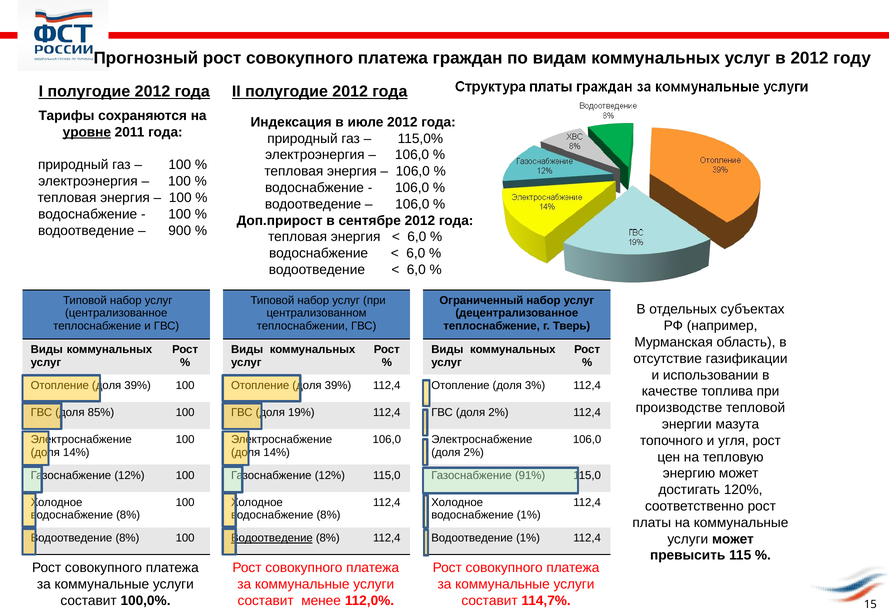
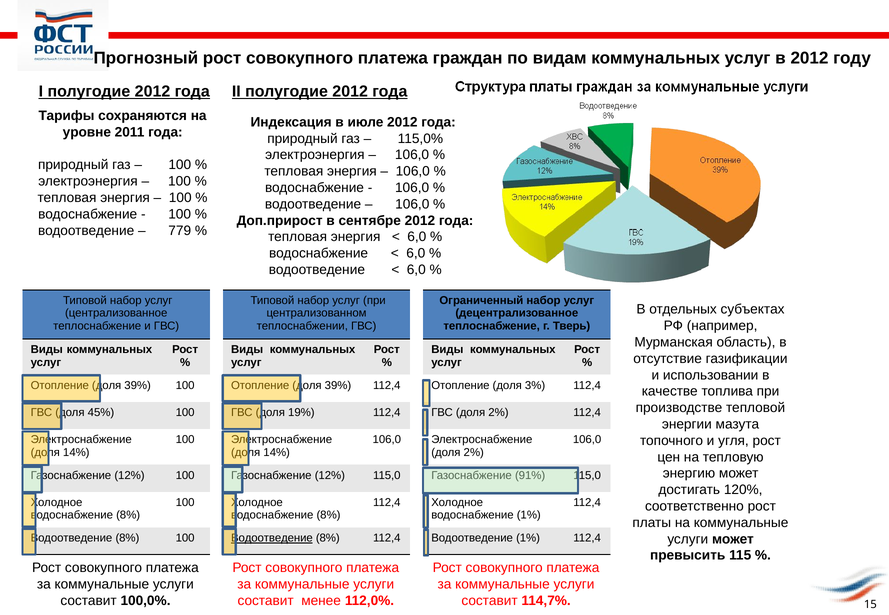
уровне underline: present -> none (87, 132)
900: 900 -> 779 (180, 231)
85%: 85% -> 45% (101, 413)
